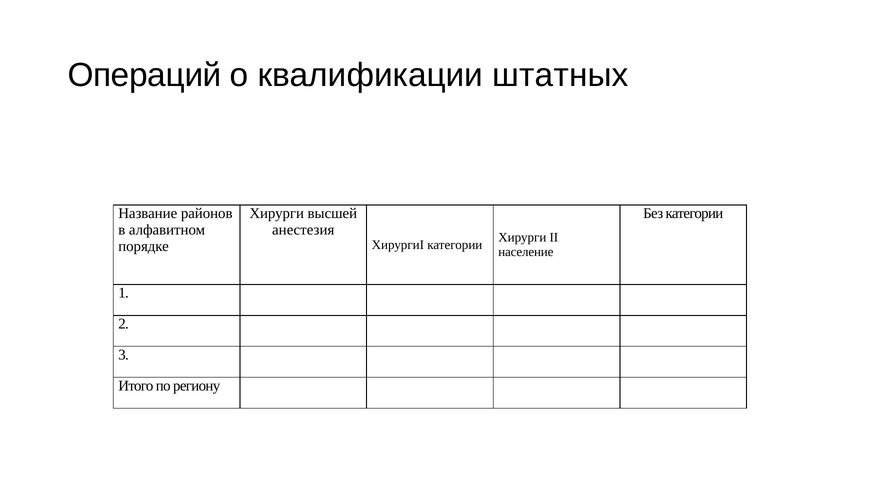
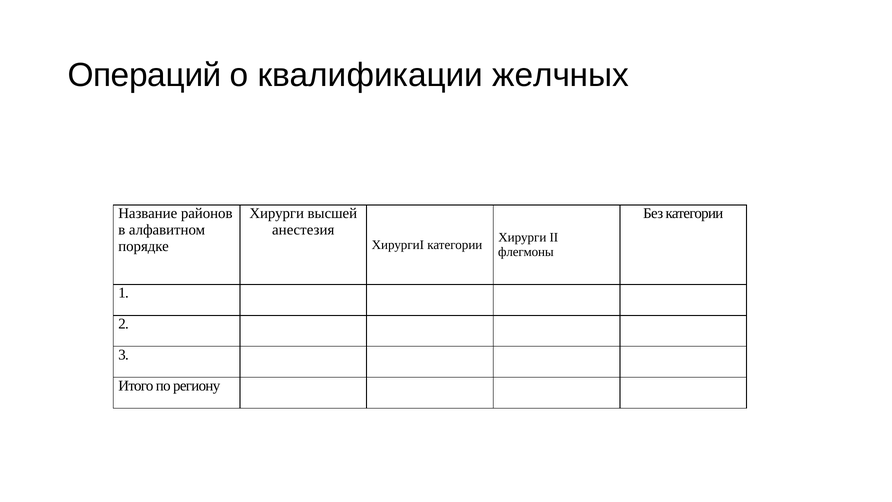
штатных: штатных -> желчных (561, 75)
население: население -> флегмоны (526, 252)
